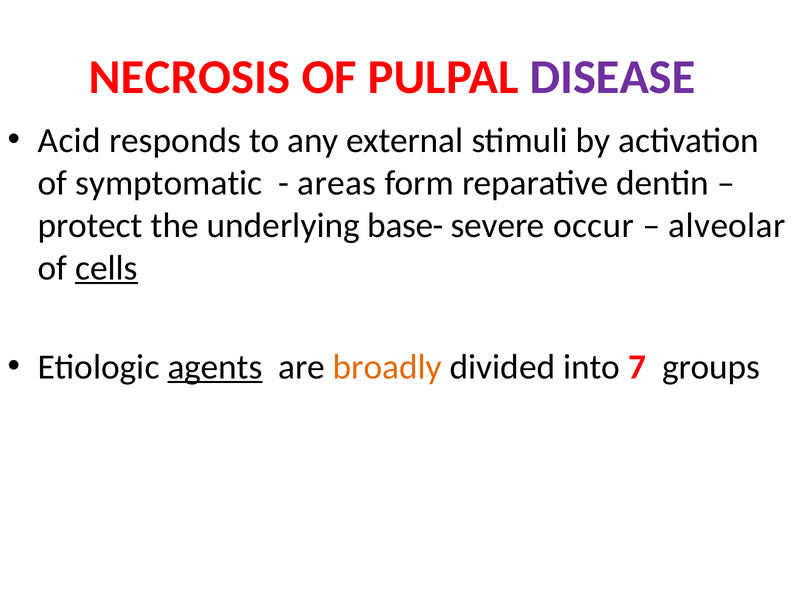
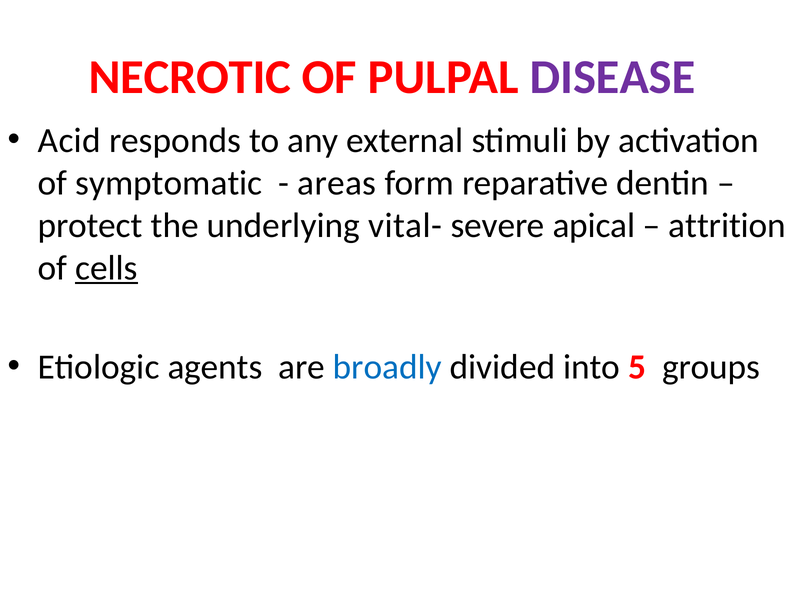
NECROSIS: NECROSIS -> NECROTIC (190, 77)
base-: base- -> vital- (405, 225)
occur: occur -> apical (594, 225)
alveolar: alveolar -> attrition (727, 225)
agents underline: present -> none (215, 367)
broadly colour: orange -> blue (387, 367)
7: 7 -> 5 (637, 367)
